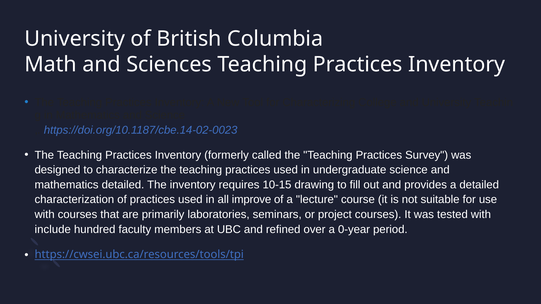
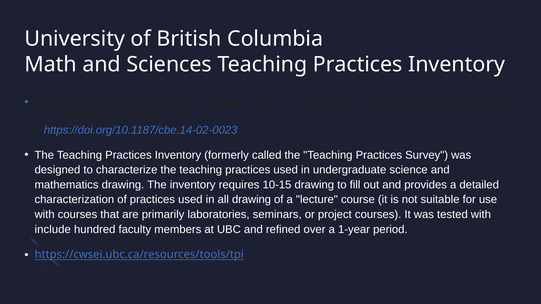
mathematics detailed: detailed -> drawing (123, 185)
all improve: improve -> drawing (251, 200)
0-year: 0-year -> 1-year (354, 230)
